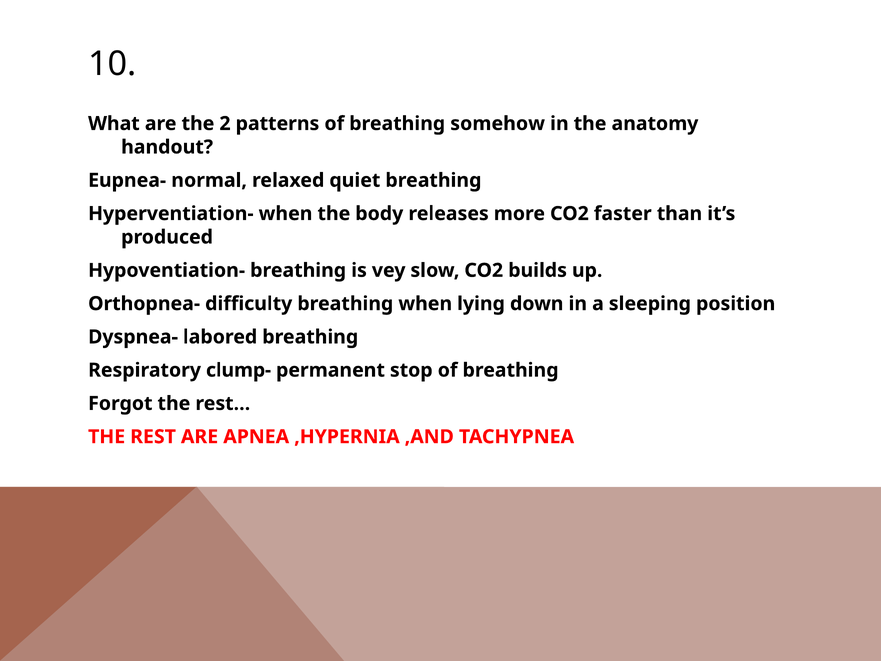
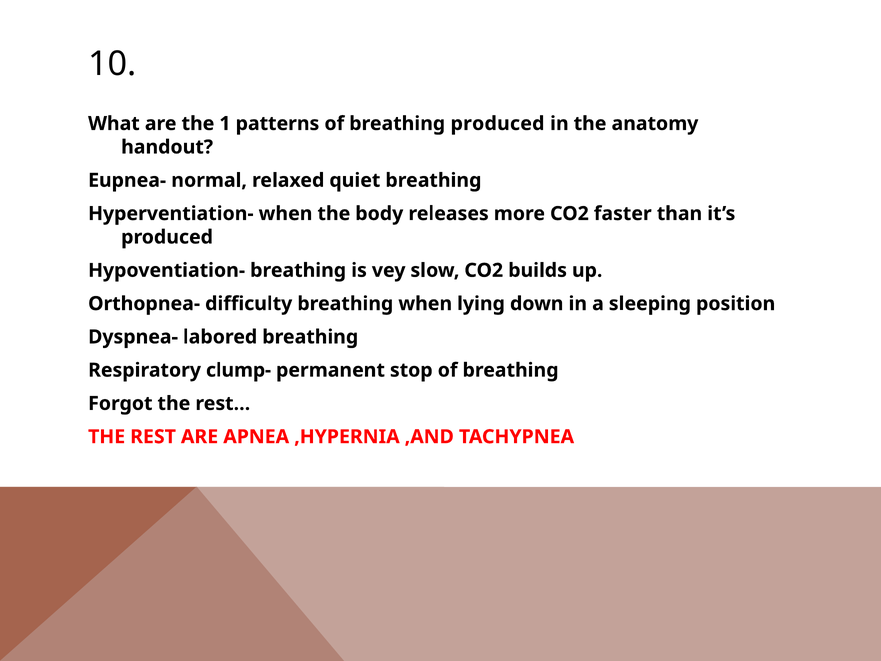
2: 2 -> 1 (225, 124)
breathing somehow: somehow -> produced (498, 124)
